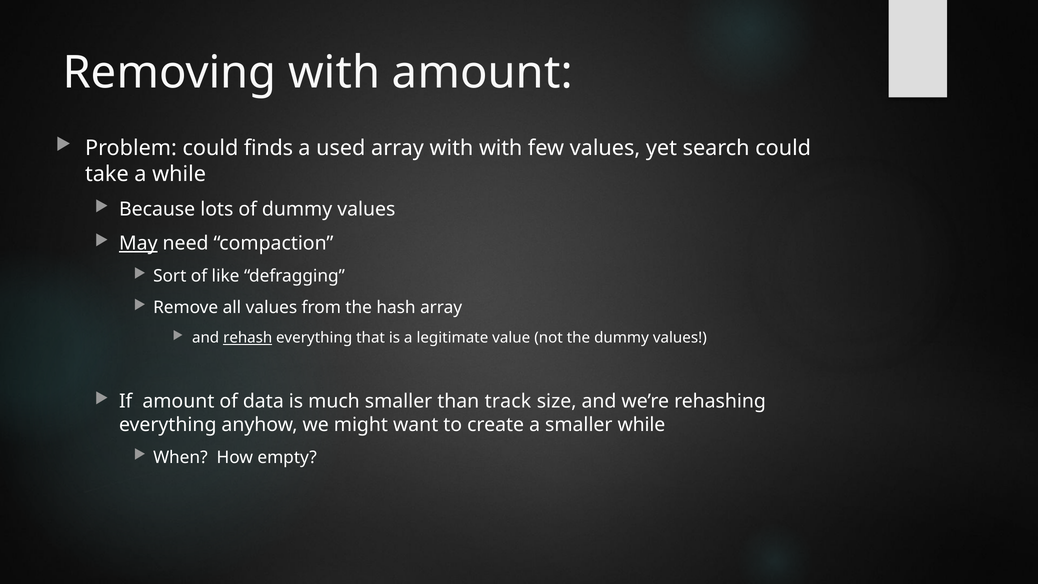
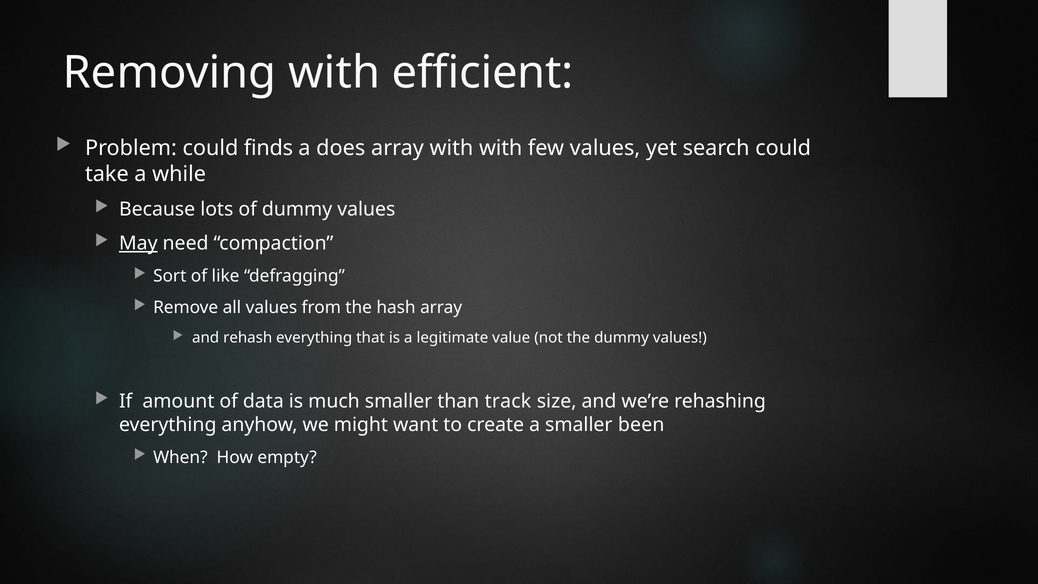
with amount: amount -> efficient (483, 73)
used: used -> does (341, 148)
rehash underline: present -> none (248, 338)
smaller while: while -> been (641, 425)
